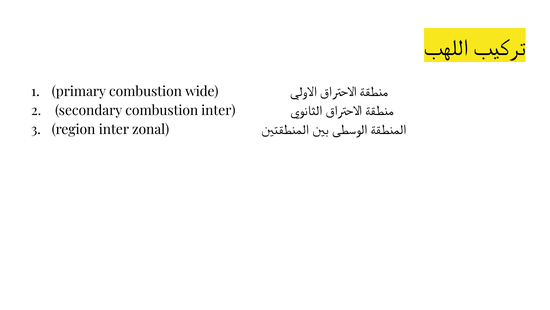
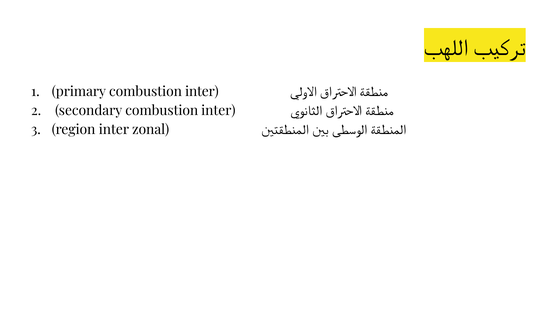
primary combustion wide: wide -> inter (202, 91)
